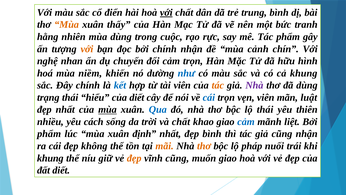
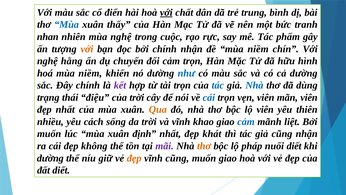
Mùa colour: orange -> blue (67, 25)
hằng: hằng -> nhan (48, 37)
mùa dùng: dùng -> nghệ (121, 37)
đề mùa cảnh: cảnh -> niềm (258, 49)
nhan: nhan -> hằng (72, 61)
cả khung: khung -> dường (304, 73)
kết colour: blue -> purple (120, 85)
tài viên: viên -> trọn (182, 85)
tác colour: orange -> blue (218, 85)
Nhà colour: purple -> blue (254, 85)
hiểu: hiểu -> điệu (95, 97)
của diết: diết -> trời (137, 97)
mãn luật: luật -> viên (309, 97)
mùa underline: present -> none (107, 109)
Qua colour: blue -> orange (158, 109)
lộ thái: thái -> viên (265, 109)
và chất: chất -> vĩnh (181, 122)
phẩm: phẩm -> muốn (49, 134)
đẹp bình: bình -> khát (212, 134)
mãi colour: orange -> purple (165, 146)
nuối trái: trái -> diết (294, 146)
khung: khung -> dường (50, 158)
